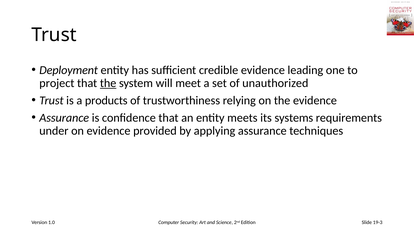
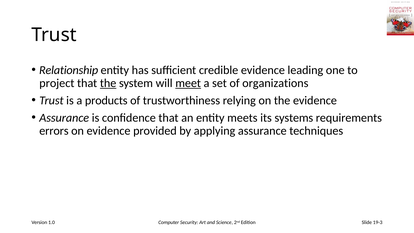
Deployment: Deployment -> Relationship (69, 70)
meet underline: none -> present (188, 83)
unauthorized: unauthorized -> organizations (275, 83)
under: under -> errors (54, 131)
